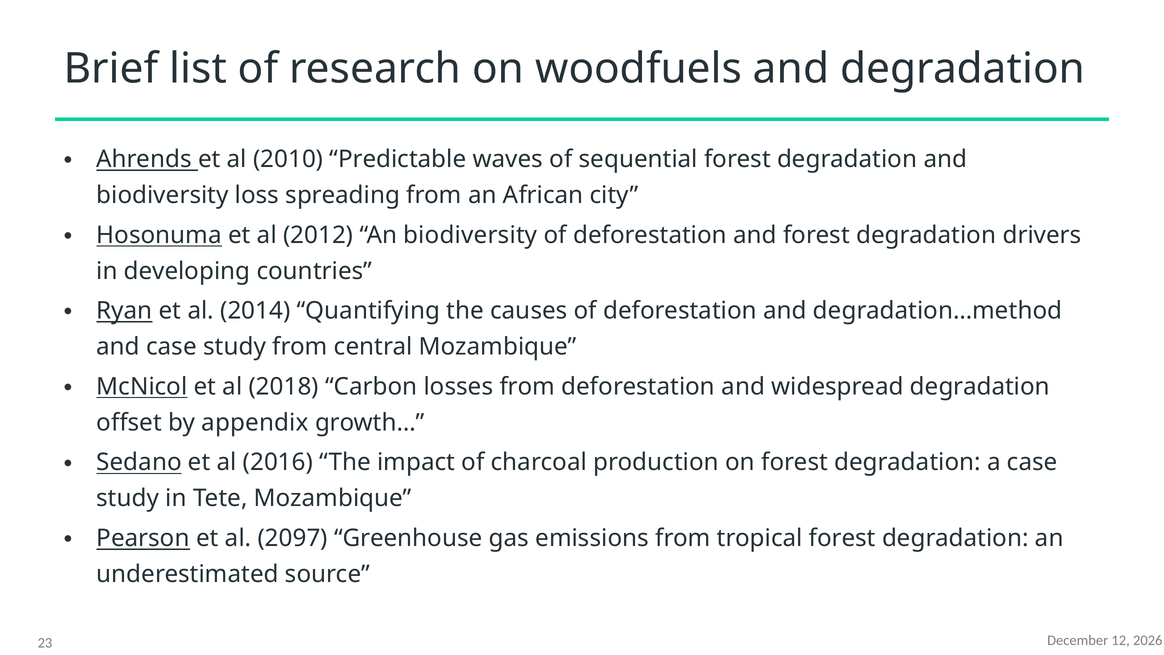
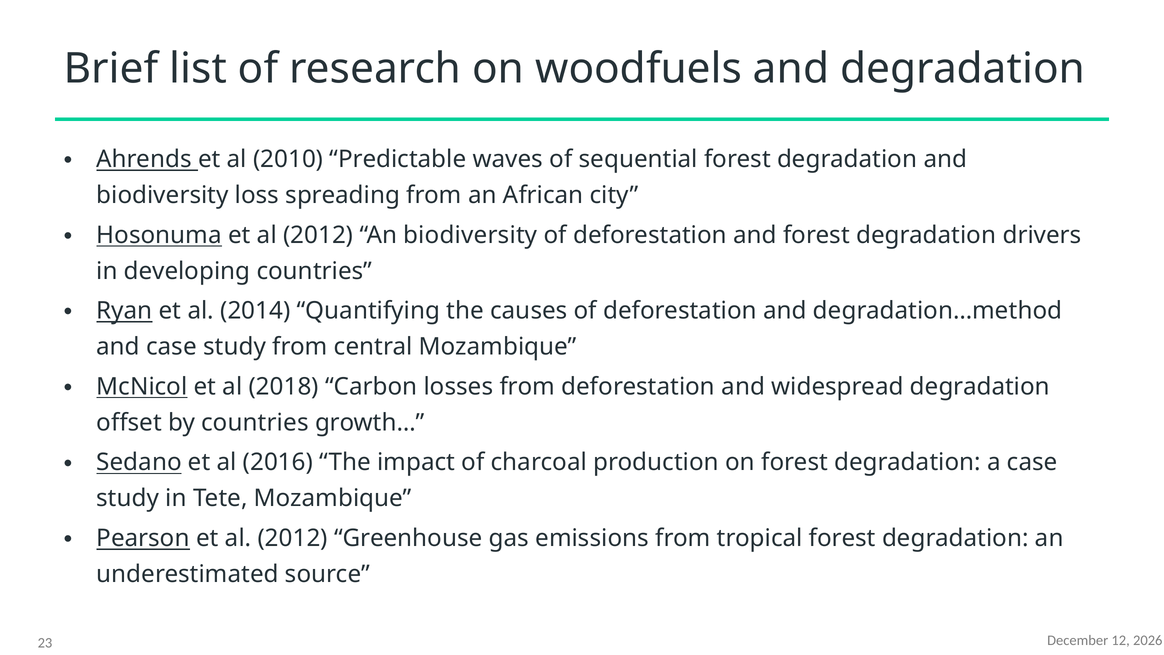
by appendix: appendix -> countries (255, 422)
Pearson et al 2097: 2097 -> 2012 (293, 538)
